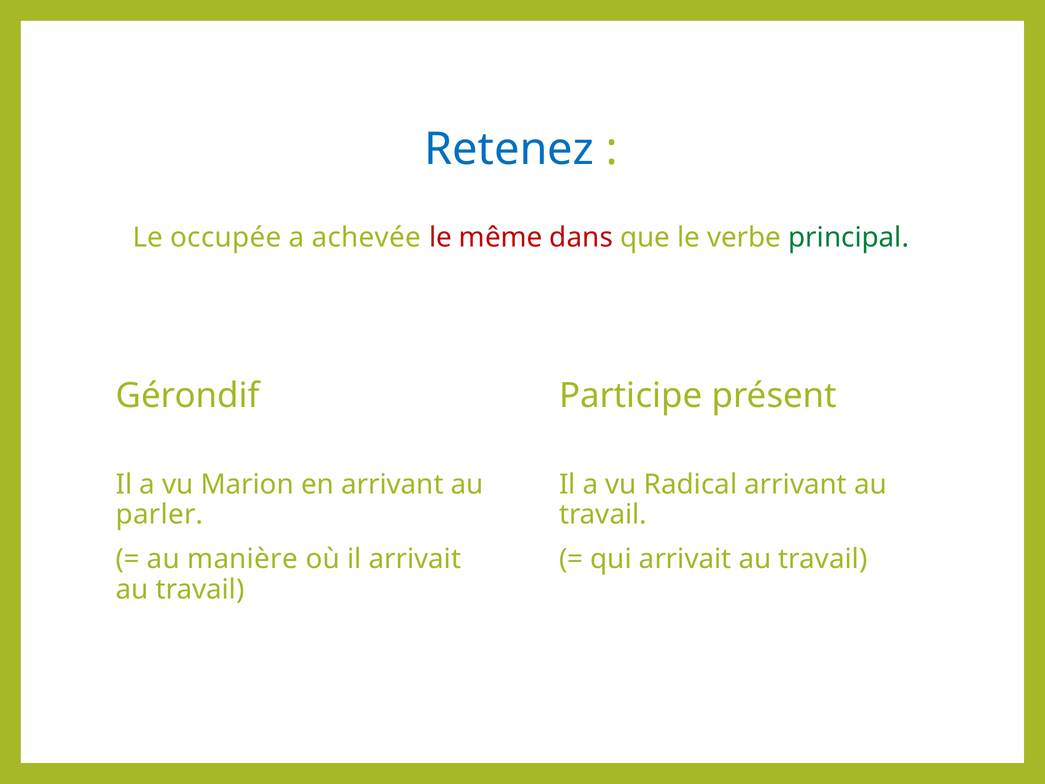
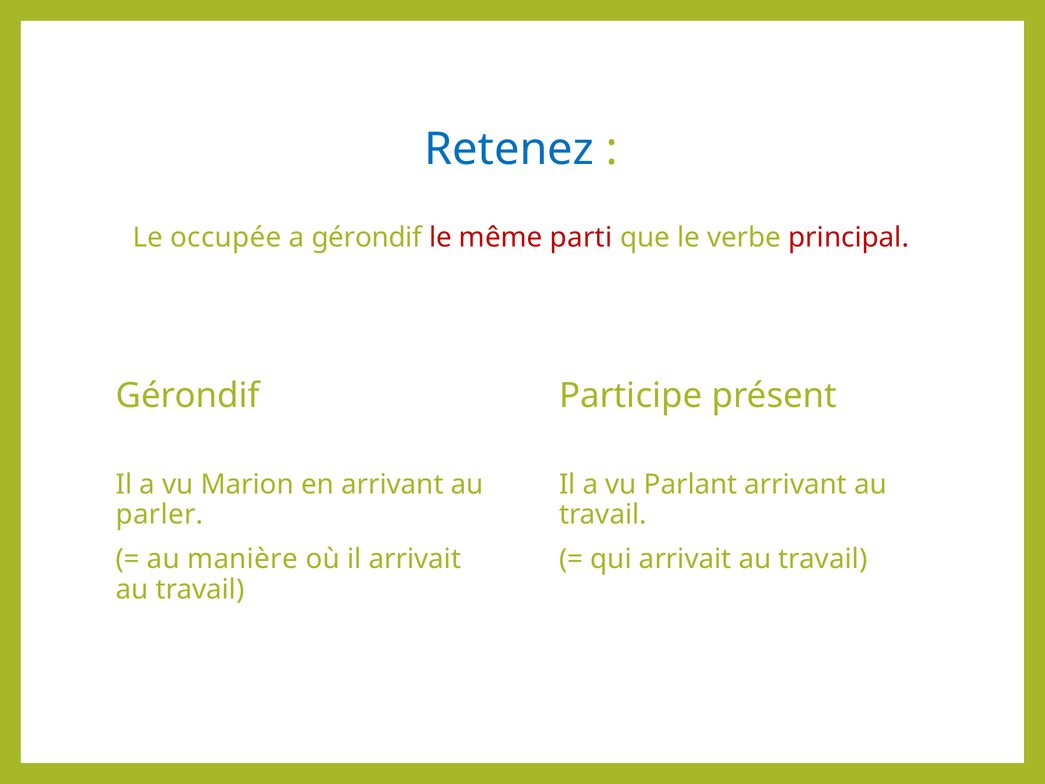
a achevée: achevée -> gérondif (367, 238)
dans: dans -> parti (581, 238)
principal colour: green -> red (849, 238)
Radical: Radical -> Parlant (691, 484)
